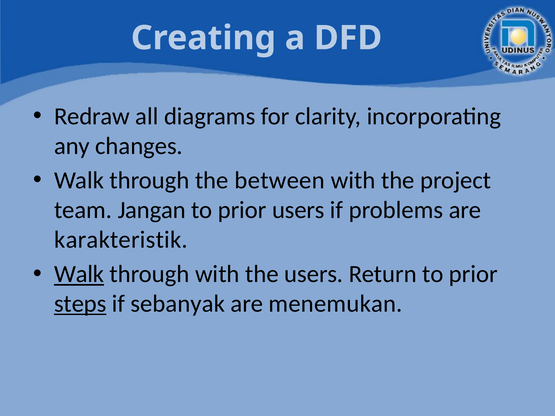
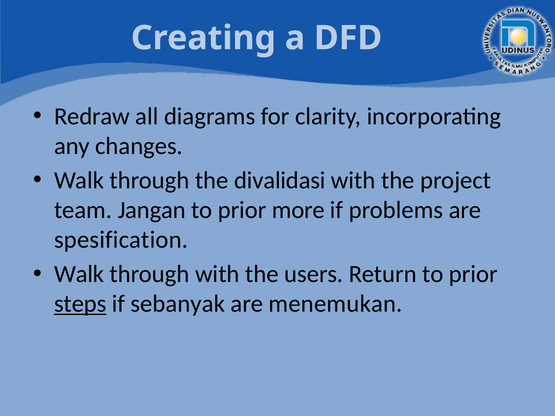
between: between -> divalidasi (280, 181)
prior users: users -> more (298, 210)
karakteristik: karakteristik -> spesification (121, 240)
Walk underline: present -> none (79, 274)
